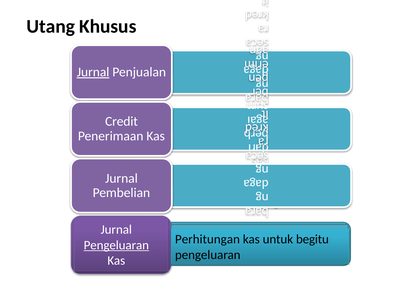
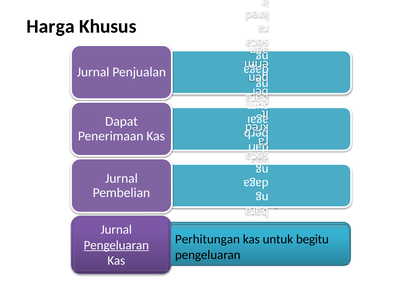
Utang: Utang -> Harga (51, 26)
Jurnal underline: present -> none (93, 72)
Credit: Credit -> Dapat (121, 122)
